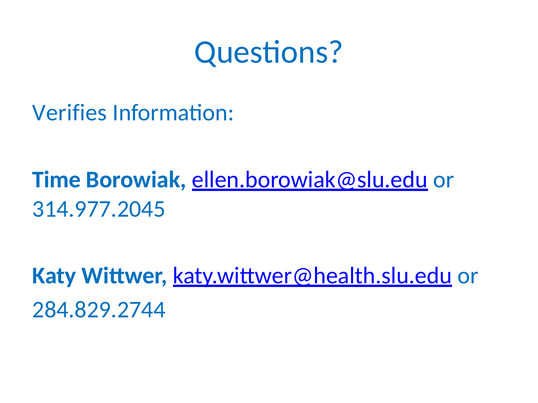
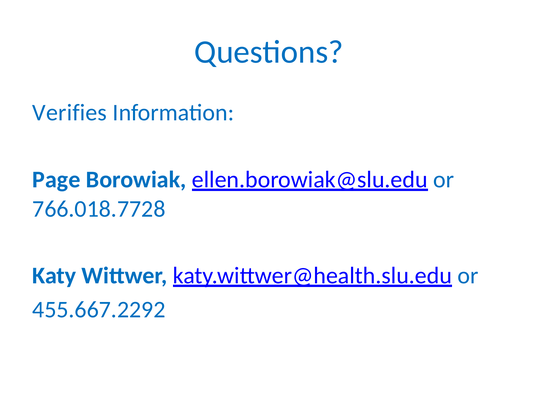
Time: Time -> Page (56, 180)
314.977.2045: 314.977.2045 -> 766.018.7728 (99, 209)
284.829.2744: 284.829.2744 -> 455.667.2292 (99, 310)
